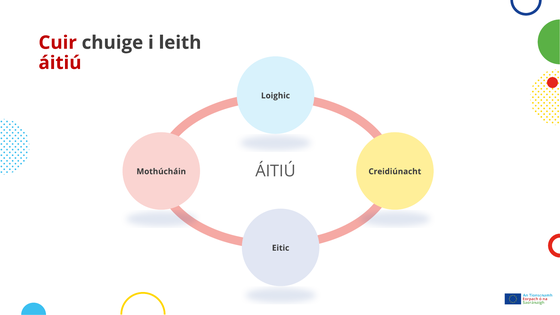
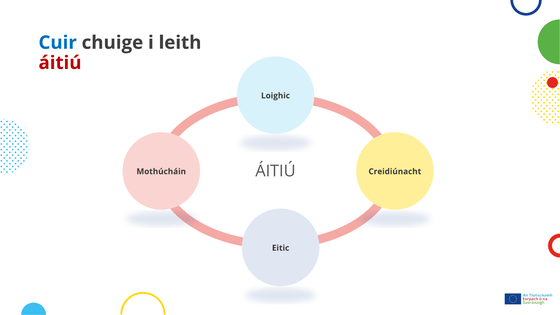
Cuir colour: red -> blue (58, 43)
